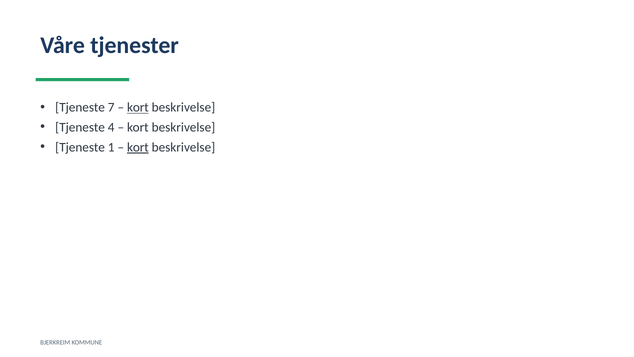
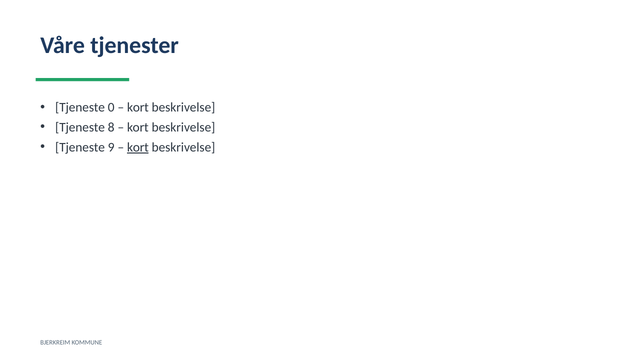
7: 7 -> 0 (111, 107)
kort underline: present -> none (138, 107)
4: 4 -> 8 (111, 127)
1: 1 -> 9 (111, 147)
